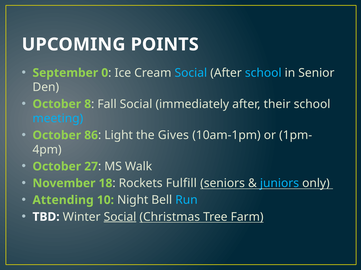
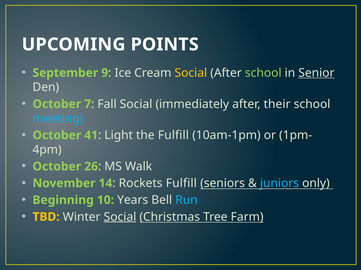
0: 0 -> 9 (105, 73)
Social colour: light blue -> yellow (191, 73)
school colour: light blue -> light green (263, 73)
Senior underline: none -> present (316, 73)
8: 8 -> 7 (88, 104)
86: 86 -> 41 (91, 136)
the Gives: Gives -> Fulfill (173, 136)
27: 27 -> 26 (91, 167)
18: 18 -> 14 (105, 184)
Attending: Attending -> Beginning (63, 201)
Night: Night -> Years (133, 201)
TBD colour: white -> yellow (46, 217)
